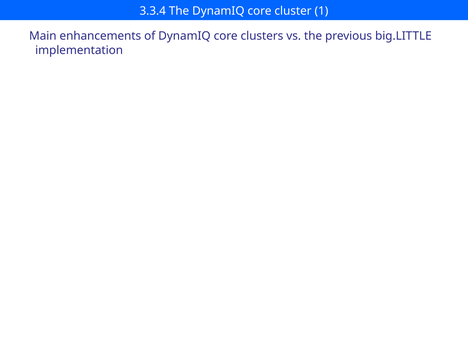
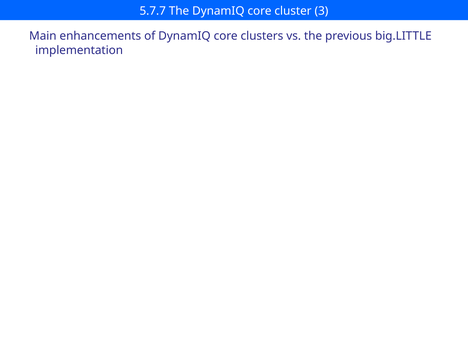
3.3.4: 3.3.4 -> 5.7.7 (153, 11)
1: 1 -> 3 (321, 11)
